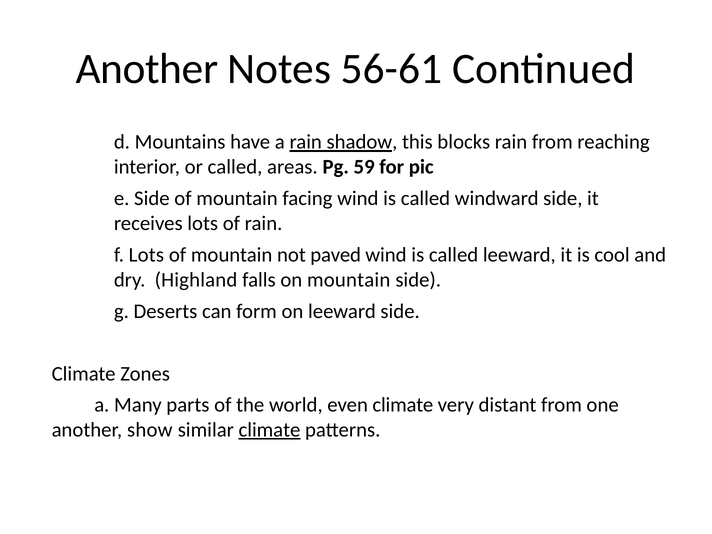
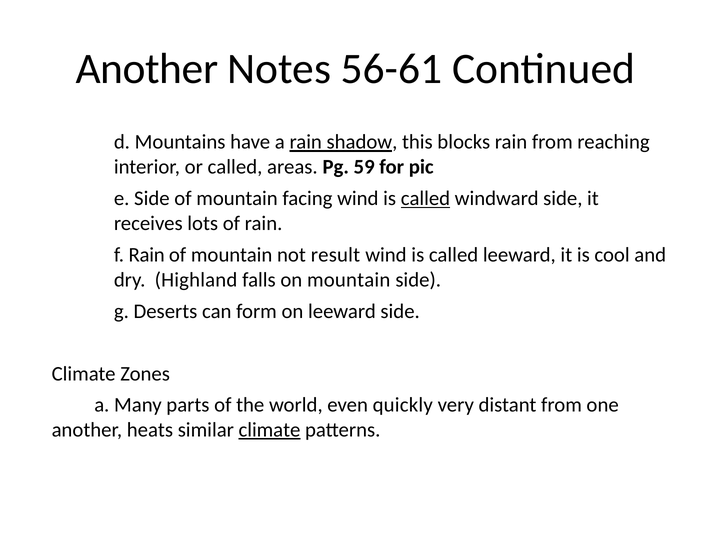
called underline: none -> present (425, 198)
f Lots: Lots -> Rain (147, 255)
paved: paved -> result (335, 255)
even climate: climate -> quickly (403, 405)
show: show -> heats (150, 430)
